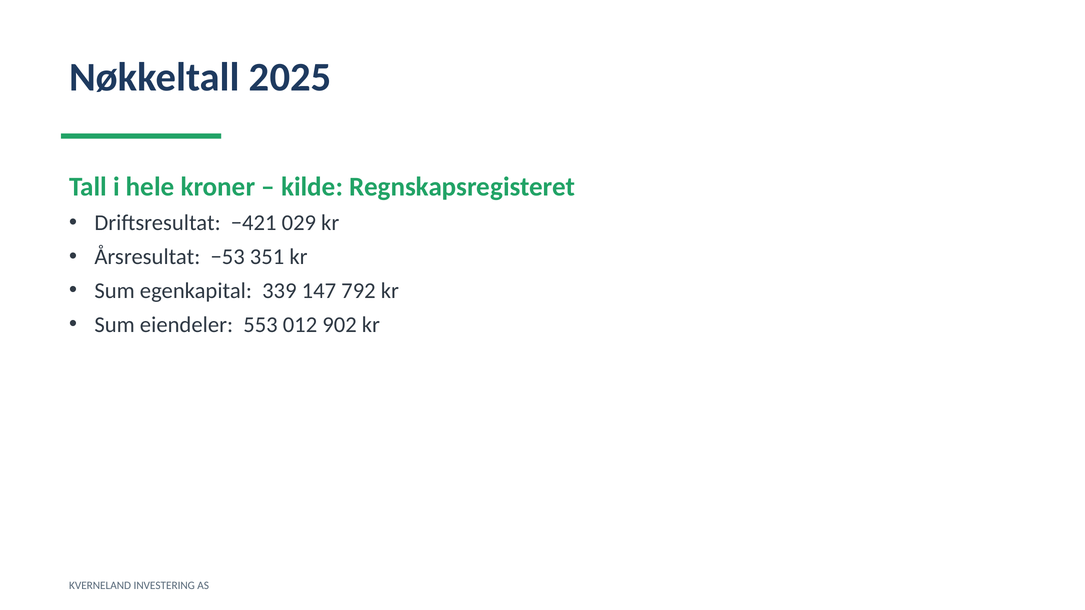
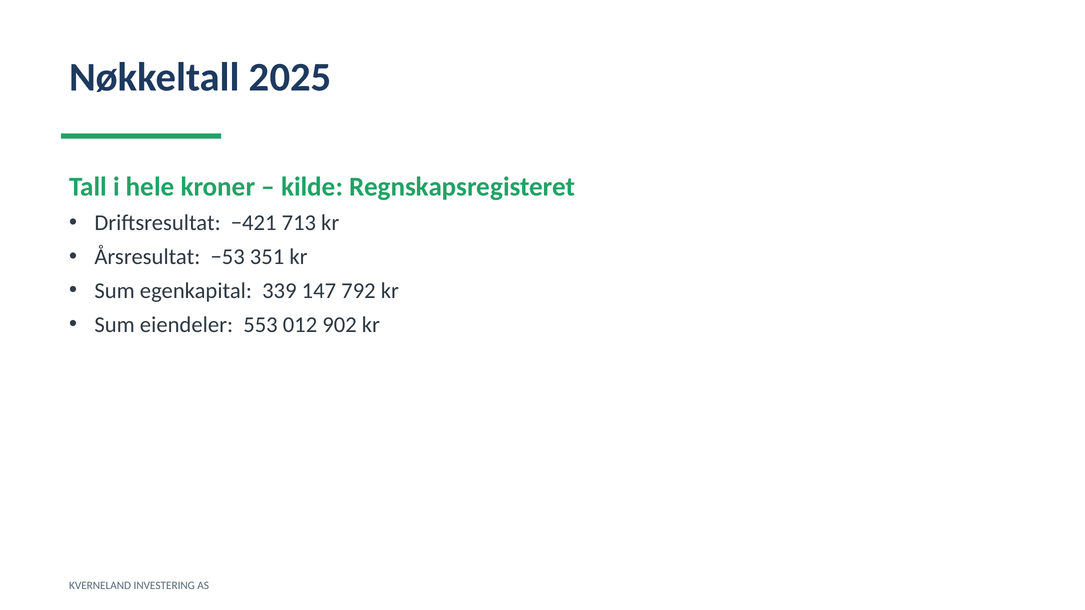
029: 029 -> 713 (299, 223)
